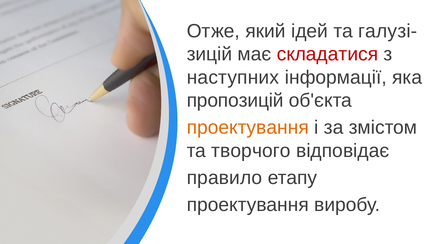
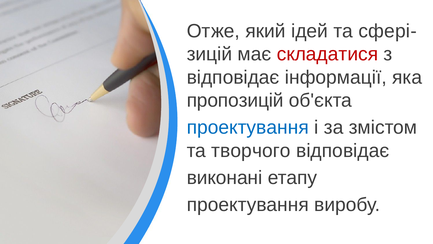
галузі-: галузі- -> сфері- (388, 31)
наступних: наступних -> відповідає (233, 77)
проектування colour: orange -> blue (248, 127)
правило: правило -> виконані (225, 177)
